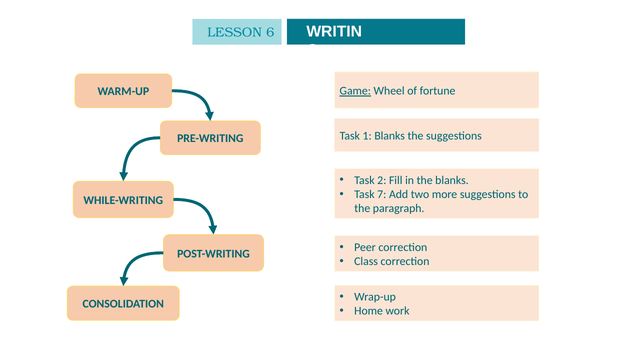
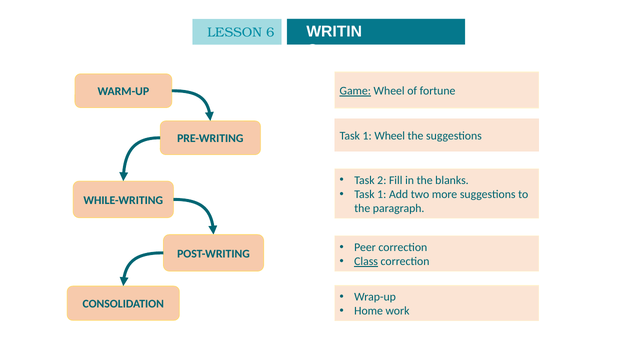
1 Blanks: Blanks -> Wheel (390, 136)
7: 7 -> 1 (382, 194)
Class underline: none -> present (366, 261)
